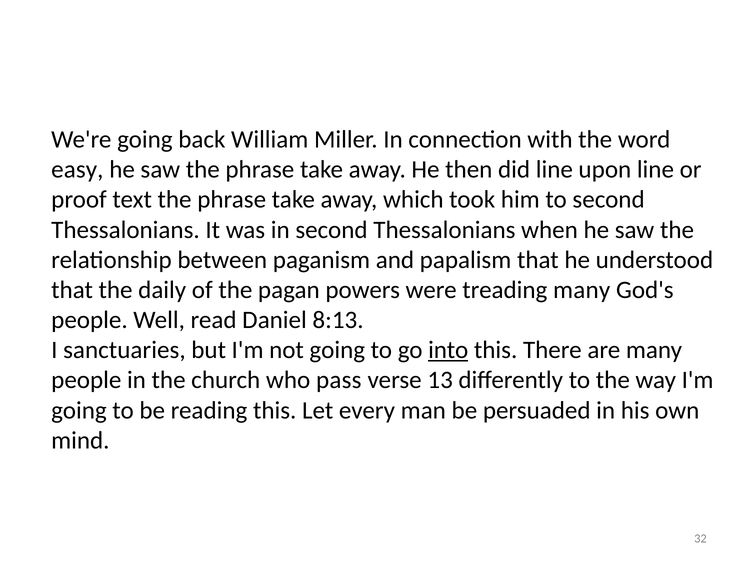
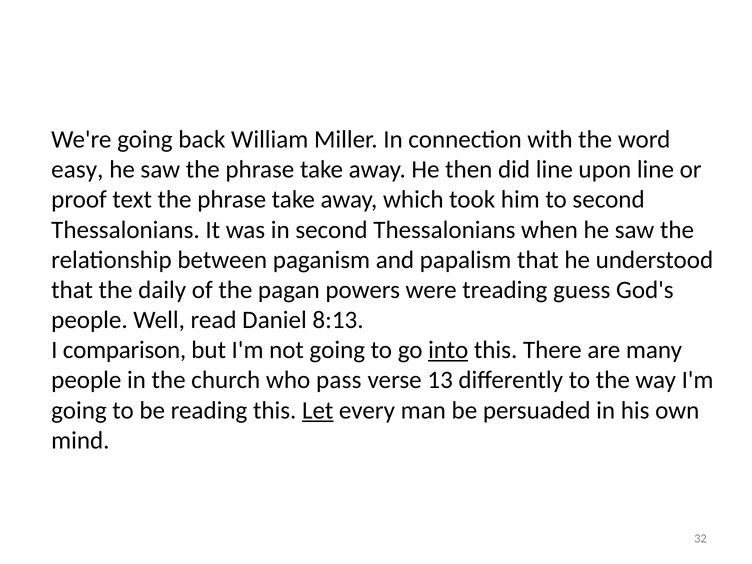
treading many: many -> guess (582, 290)
sanctuaries: sanctuaries -> comparison (125, 350)
Let underline: none -> present (318, 410)
